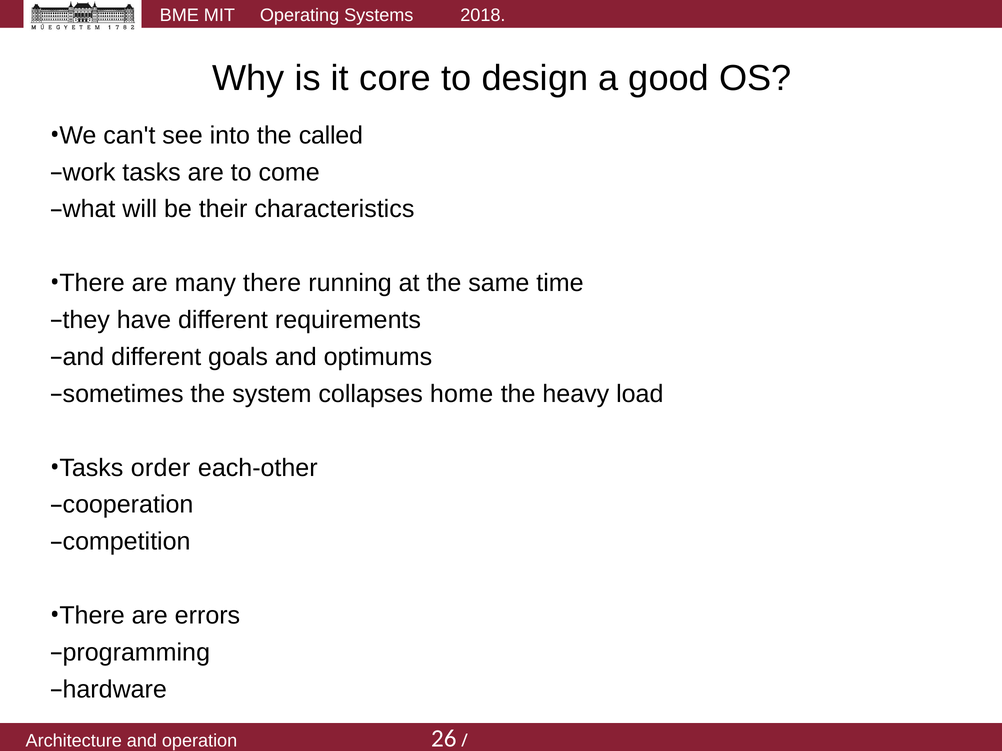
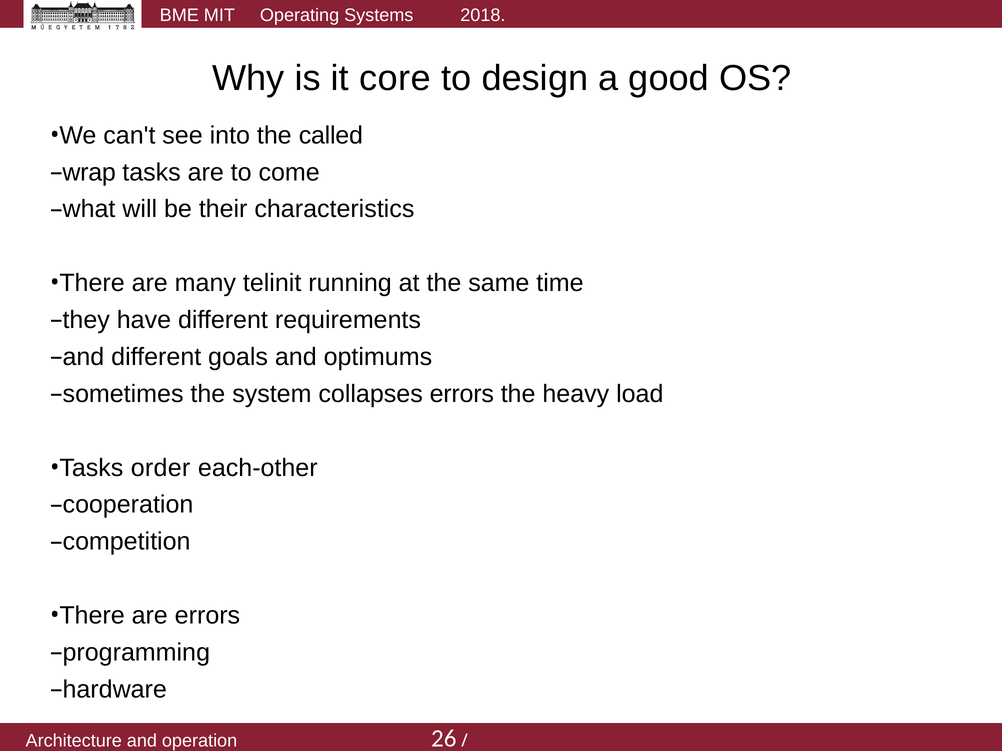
work: work -> wrap (89, 172)
many there: there -> telinit (272, 283)
collapses home: home -> errors (462, 394)
